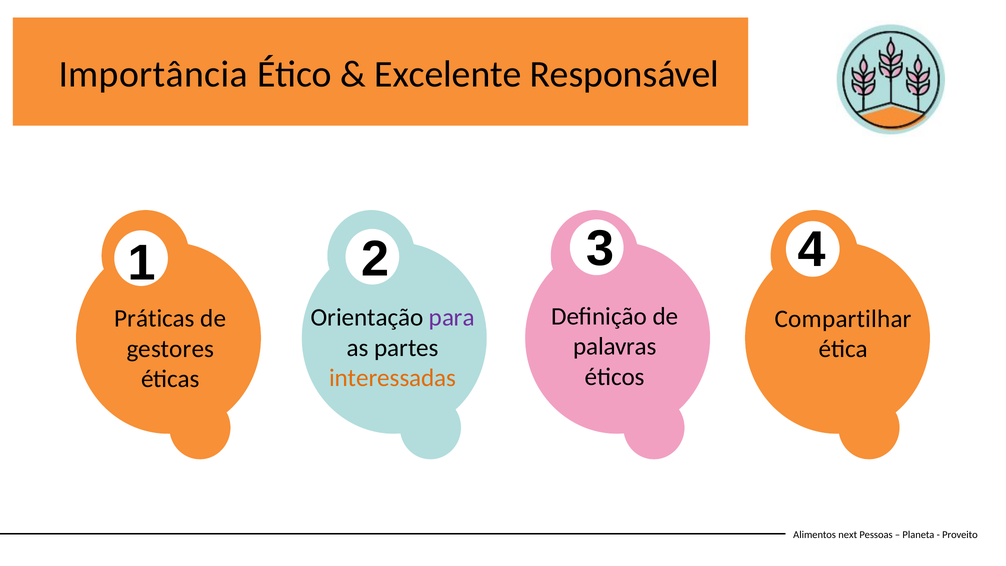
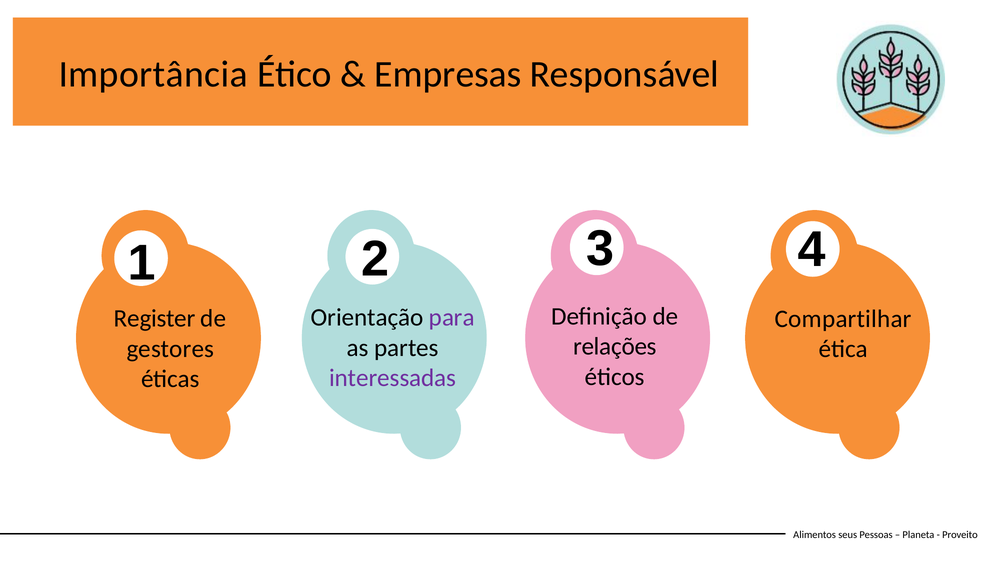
Excelente: Excelente -> Empresas (448, 74)
Práticas: Práticas -> Register (155, 319)
palavras: palavras -> relações (615, 347)
interessadas colour: orange -> purple (393, 378)
next: next -> seus (848, 535)
